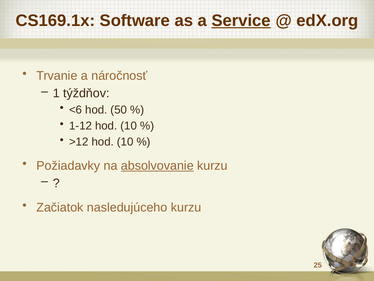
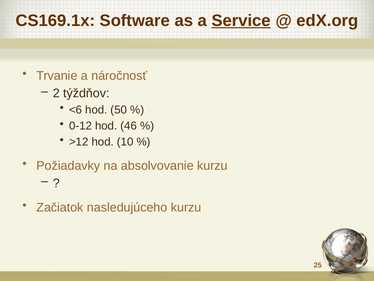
1: 1 -> 2 (56, 93)
1-12: 1-12 -> 0-12 (81, 126)
10: 10 -> 46 (129, 126)
absolvovanie underline: present -> none (157, 165)
